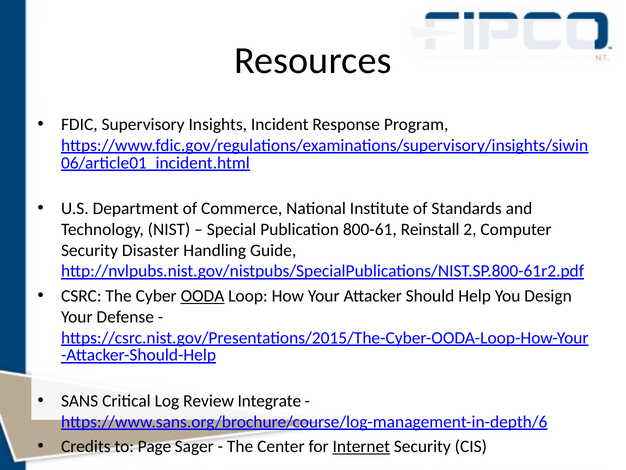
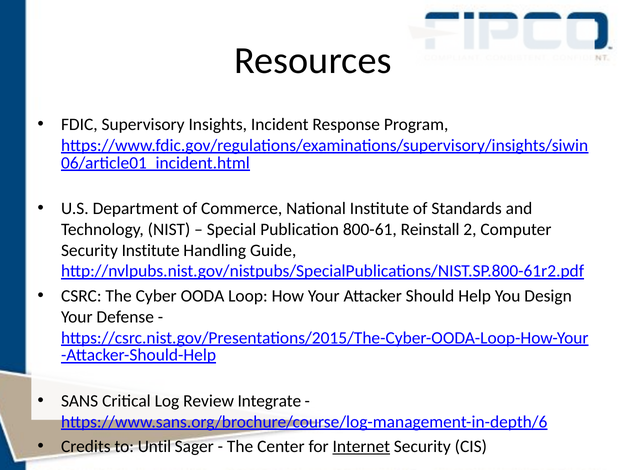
Security Disaster: Disaster -> Institute (151, 250)
OODA underline: present -> none (202, 296)
Page: Page -> Until (154, 446)
